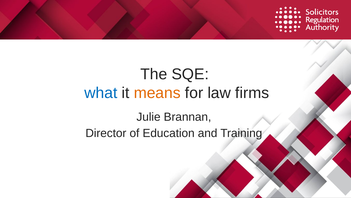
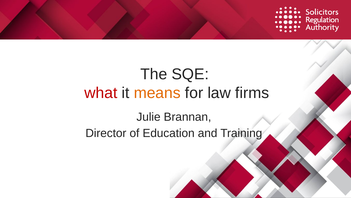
what colour: blue -> red (101, 93)
